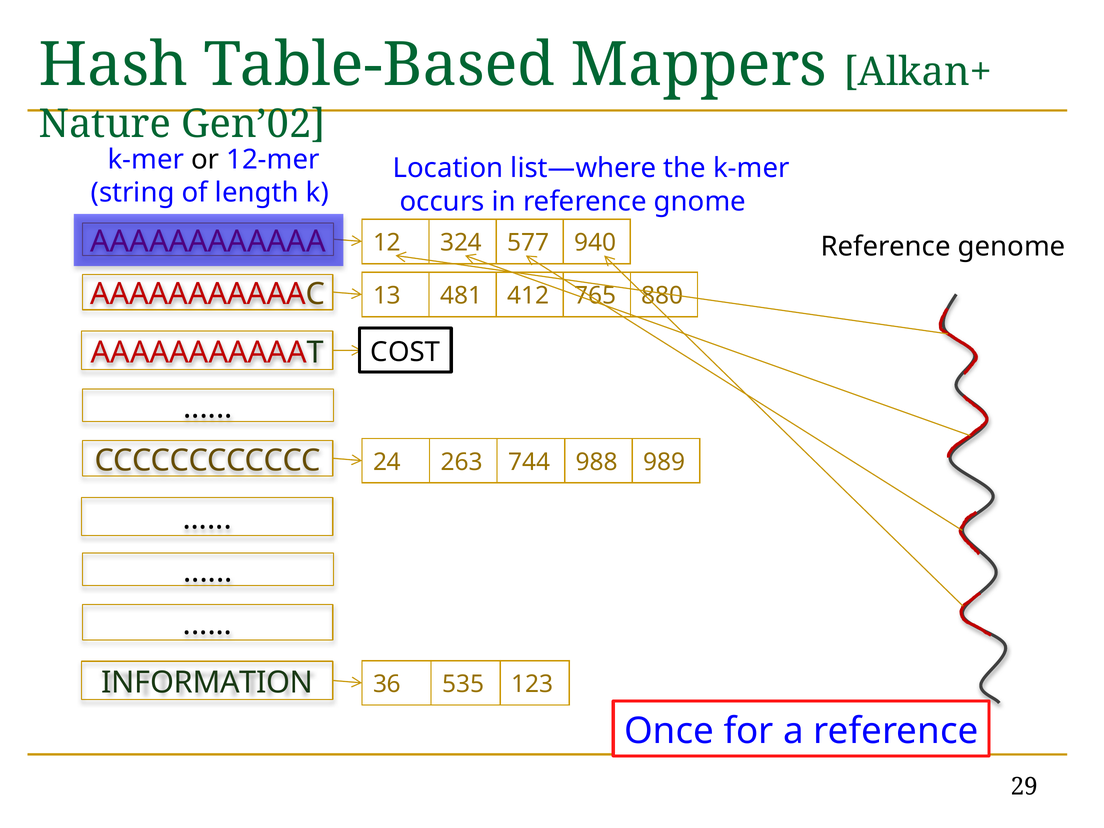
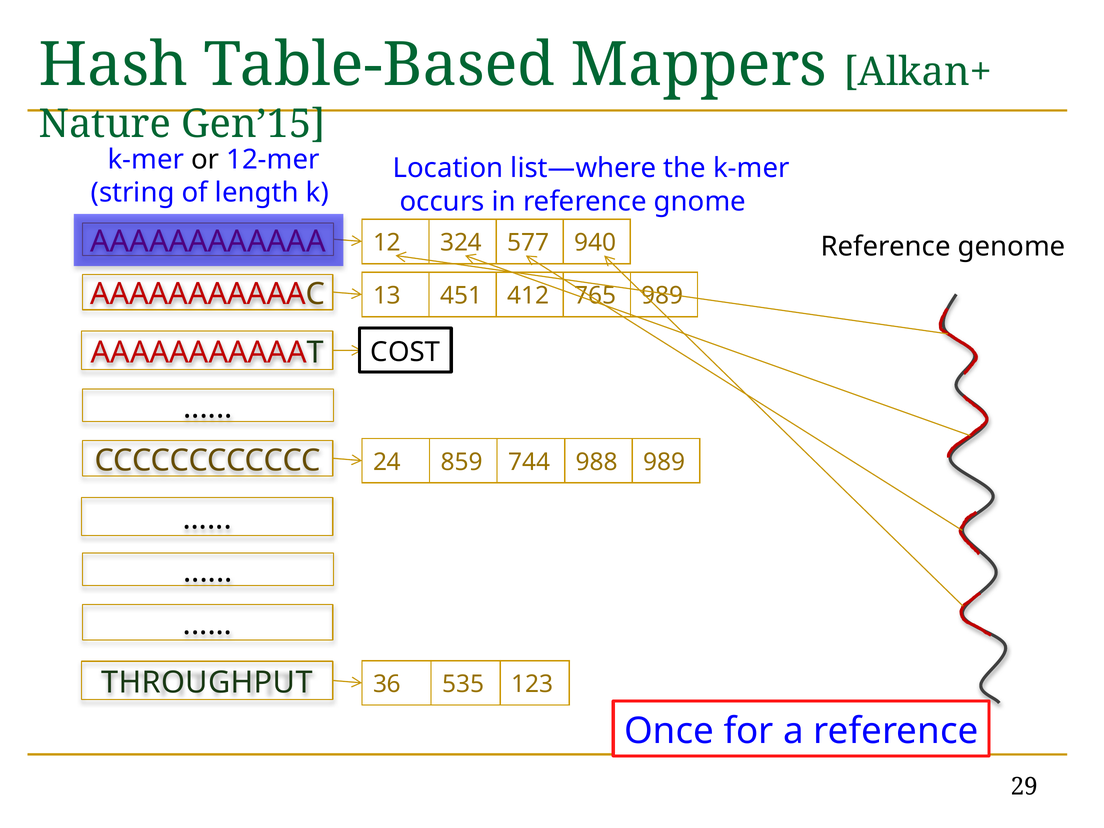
Gen’02: Gen’02 -> Gen’15 (253, 124)
481: 481 -> 451 (461, 296)
765 880: 880 -> 989 (662, 296)
263: 263 -> 859 (462, 462)
INFORMATION: INFORMATION -> THROUGHPUT (207, 683)
